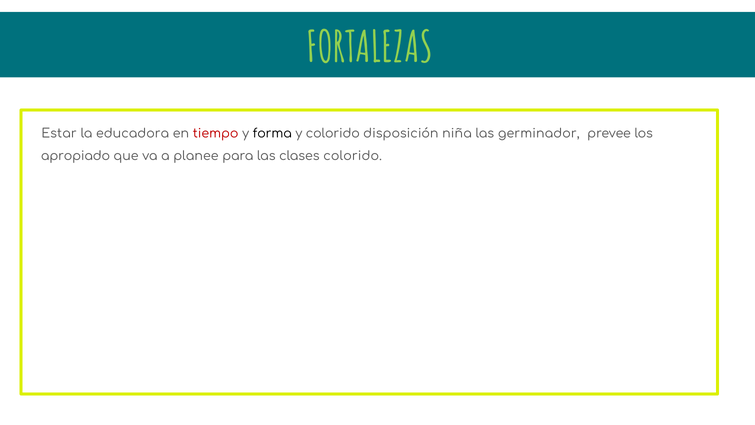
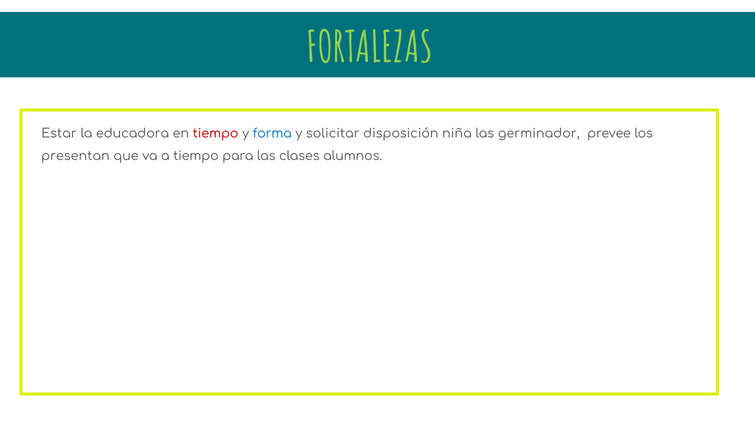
forma colour: black -> blue (272, 133)
y colorido: colorido -> solicitar (333, 133)
apropiado: apropiado -> presentan (75, 156)
a planee: planee -> tiempo (196, 156)
clases colorido: colorido -> alumnos (353, 156)
